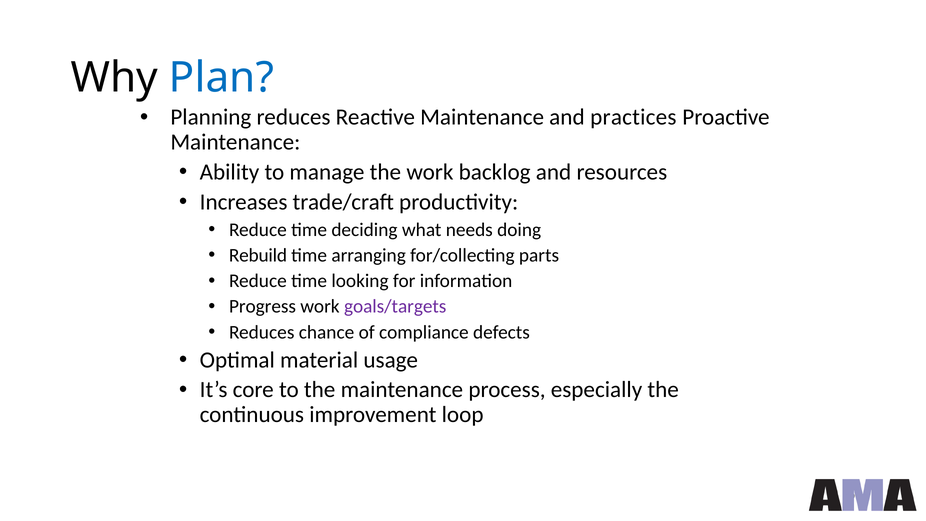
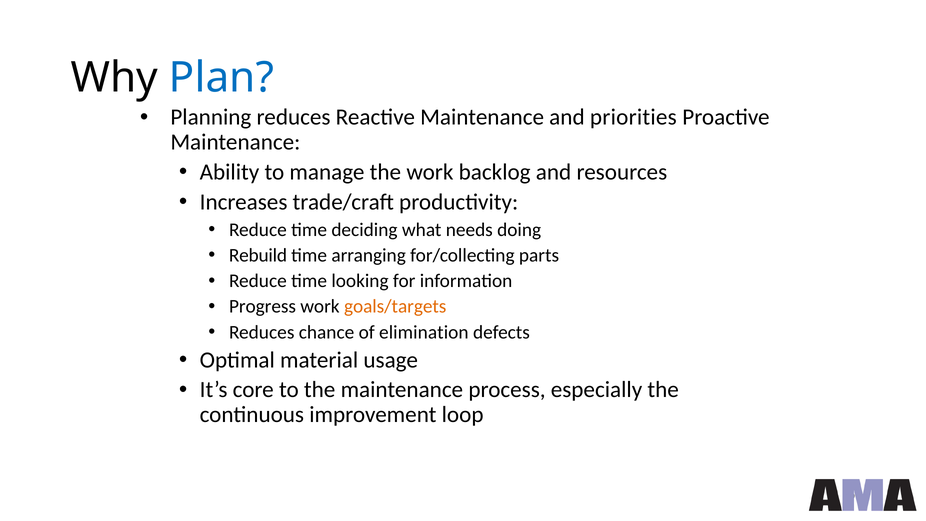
practices: practices -> priorities (633, 117)
goals/targets colour: purple -> orange (395, 307)
compliance: compliance -> elimination (424, 332)
